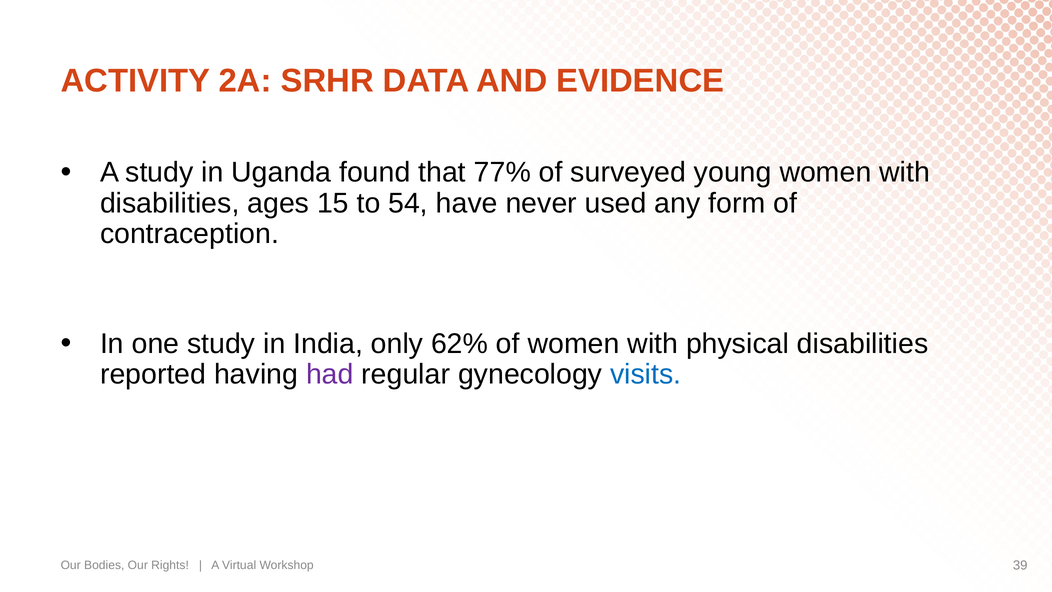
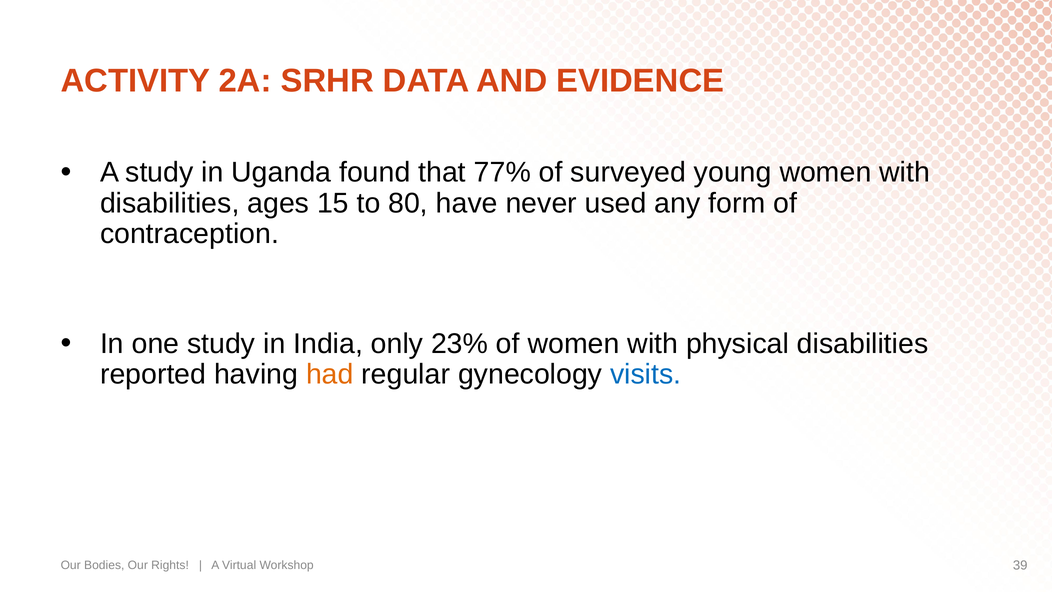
54: 54 -> 80 (408, 203)
62%: 62% -> 23% (460, 344)
had colour: purple -> orange (330, 374)
